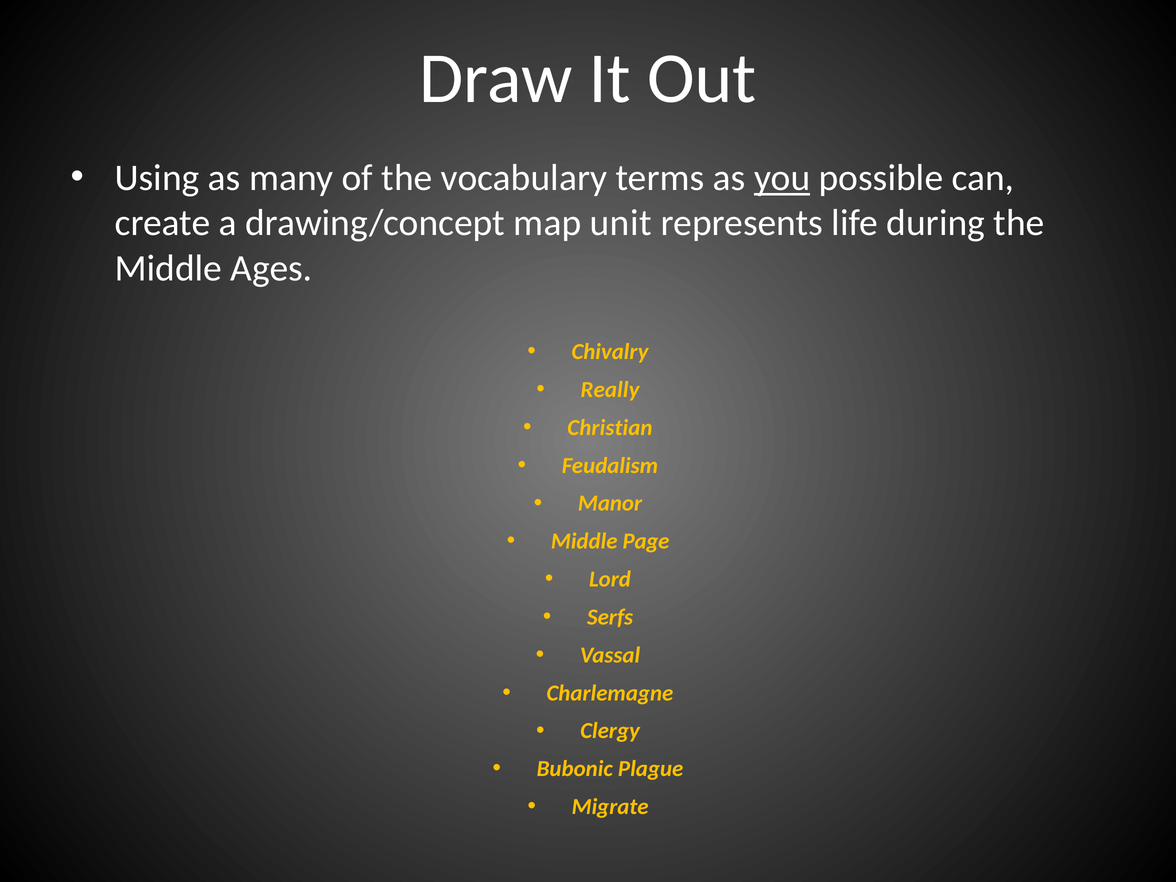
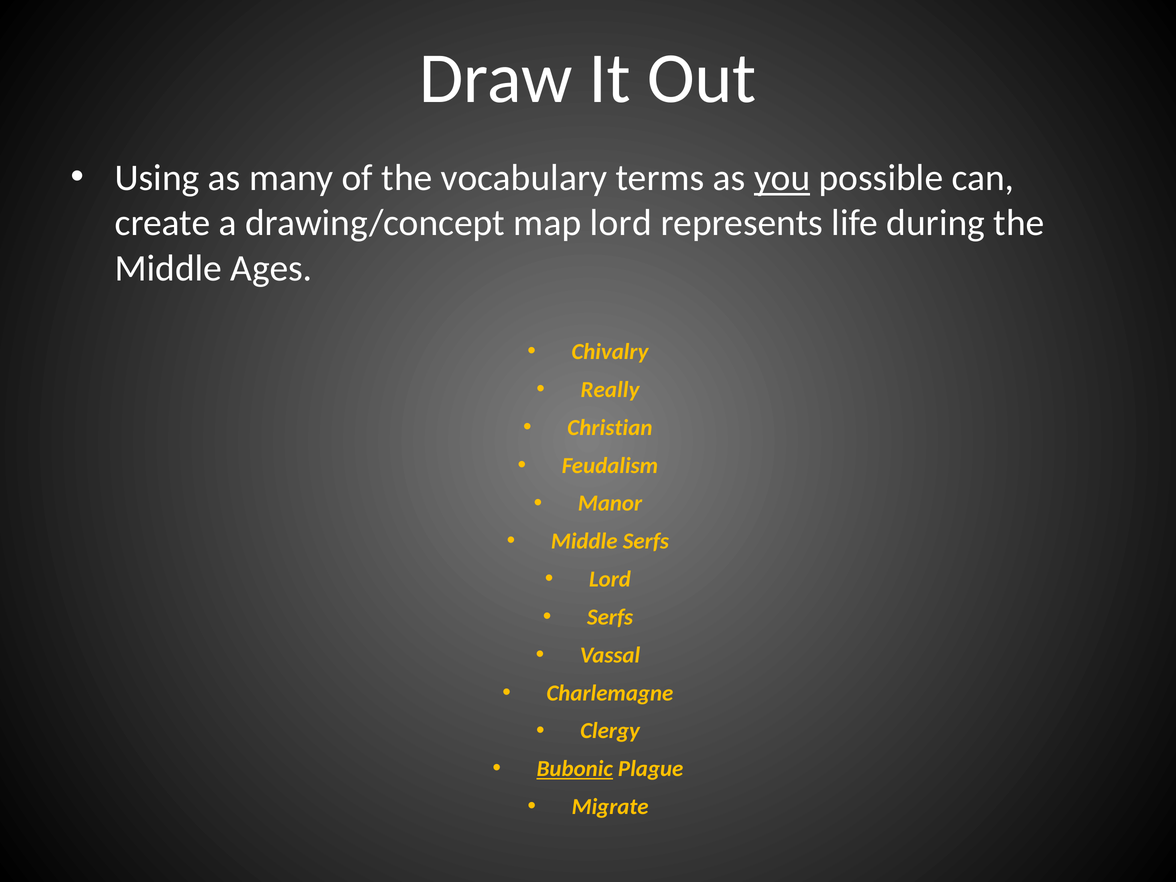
map unit: unit -> lord (621, 223)
Middle Page: Page -> Serfs (646, 541)
Bubonic underline: none -> present (575, 769)
